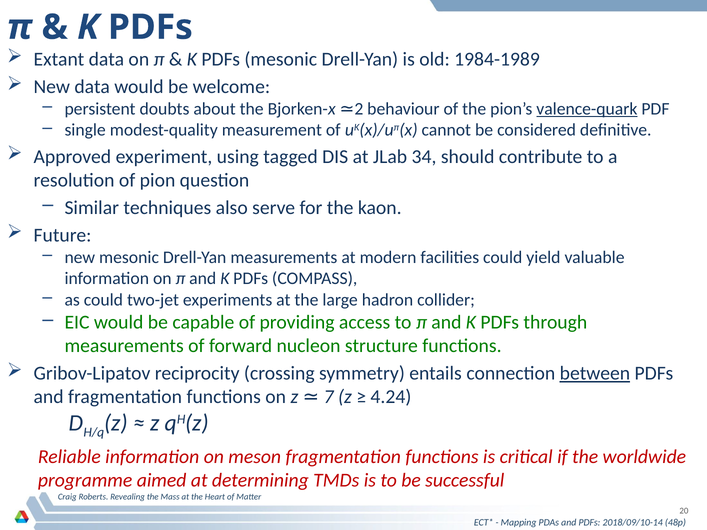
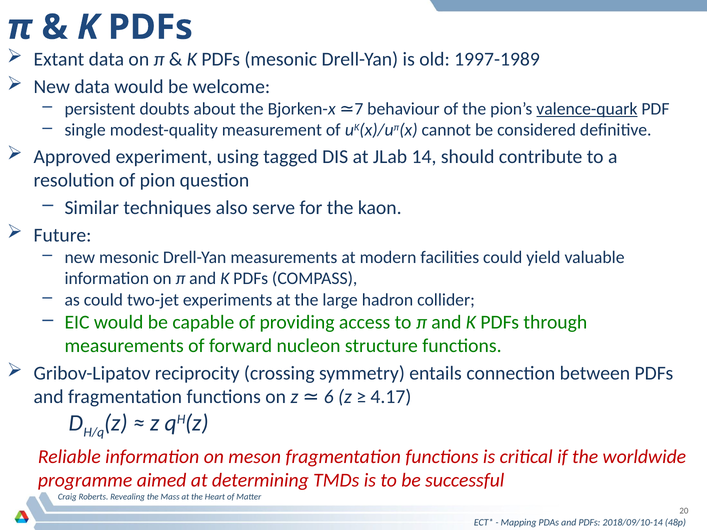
1984-1989: 1984-1989 -> 1997-1989 (497, 59)
2: 2 -> 7 (359, 109)
34: 34 -> 14 (424, 157)
between underline: present -> none (595, 374)
4.24: 4.24 -> 4.17 (391, 397)
7: 7 -> 6 (329, 397)
